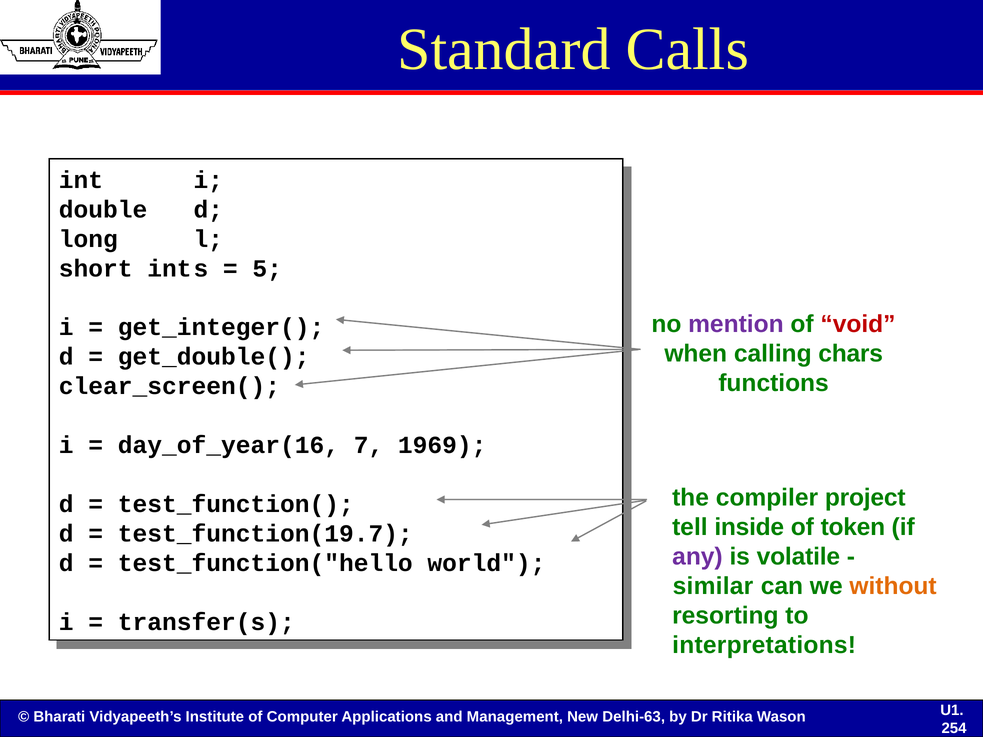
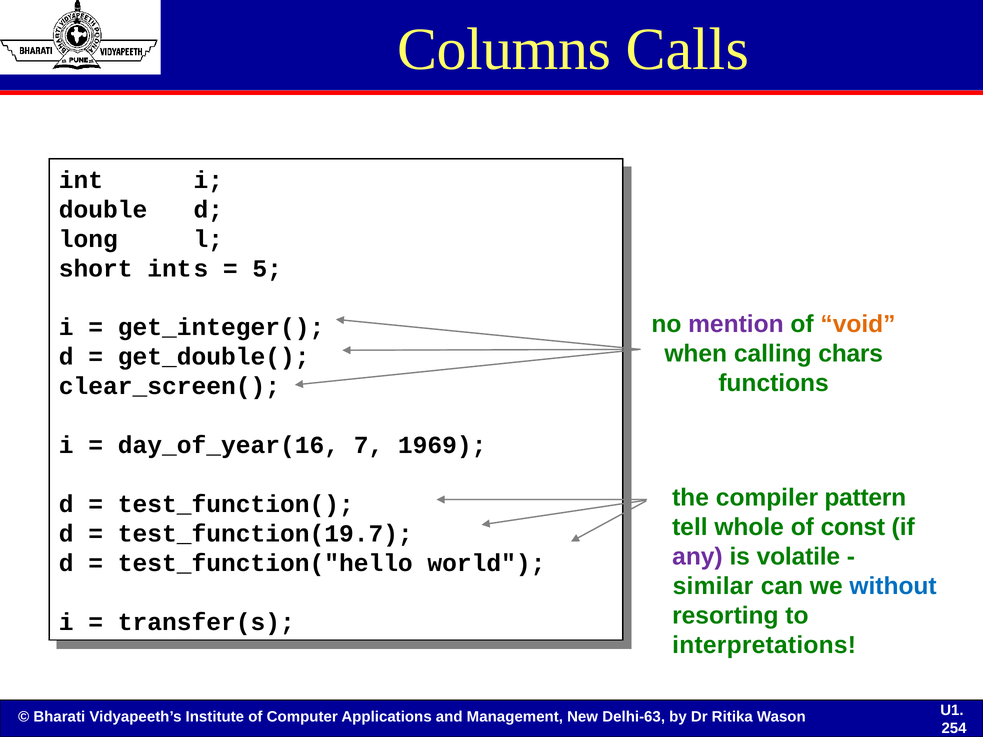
Standard: Standard -> Columns (504, 49)
void colour: red -> orange (858, 324)
project: project -> pattern (865, 498)
inside: inside -> whole (749, 528)
token: token -> const (853, 528)
without colour: orange -> blue (893, 586)
